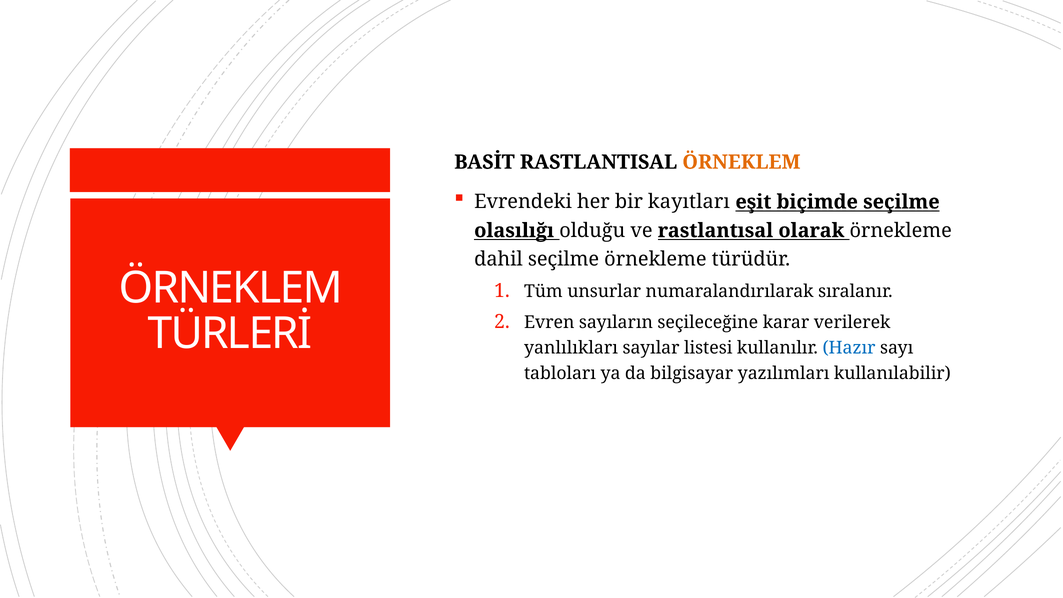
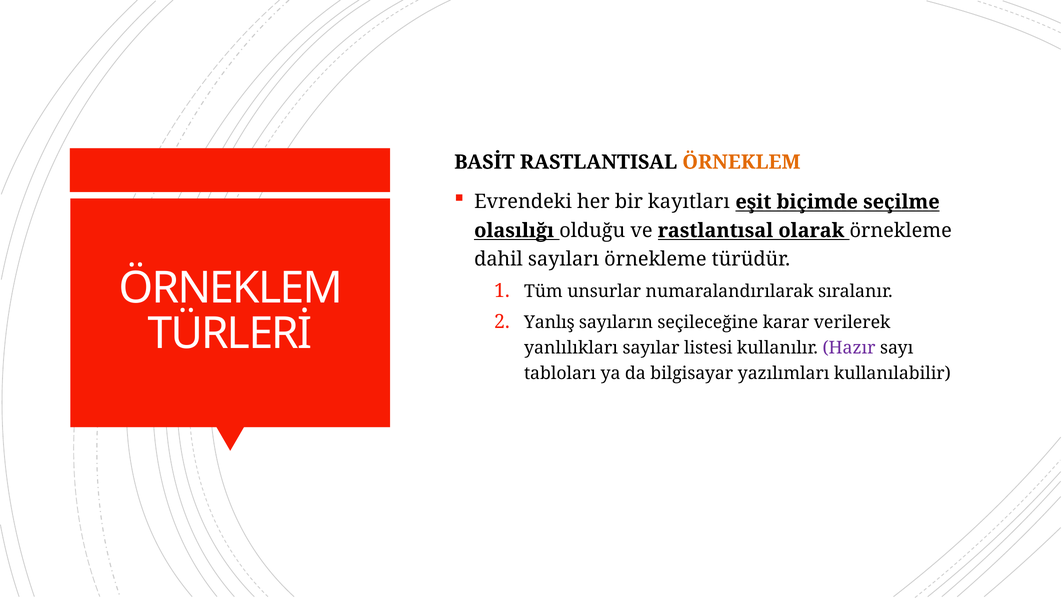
dahil seçilme: seçilme -> sayıları (563, 259)
Evren: Evren -> Yanlış (549, 322)
Hazır colour: blue -> purple (849, 348)
